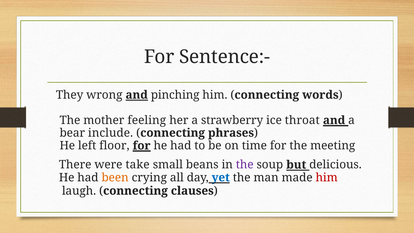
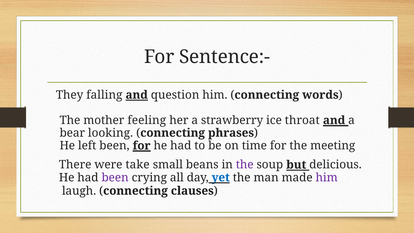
wrong: wrong -> falling (104, 95)
pinching: pinching -> question (175, 95)
include: include -> looking (111, 133)
left floor: floor -> been (114, 146)
been colour: orange -> purple (115, 177)
him colour: red -> purple (327, 177)
